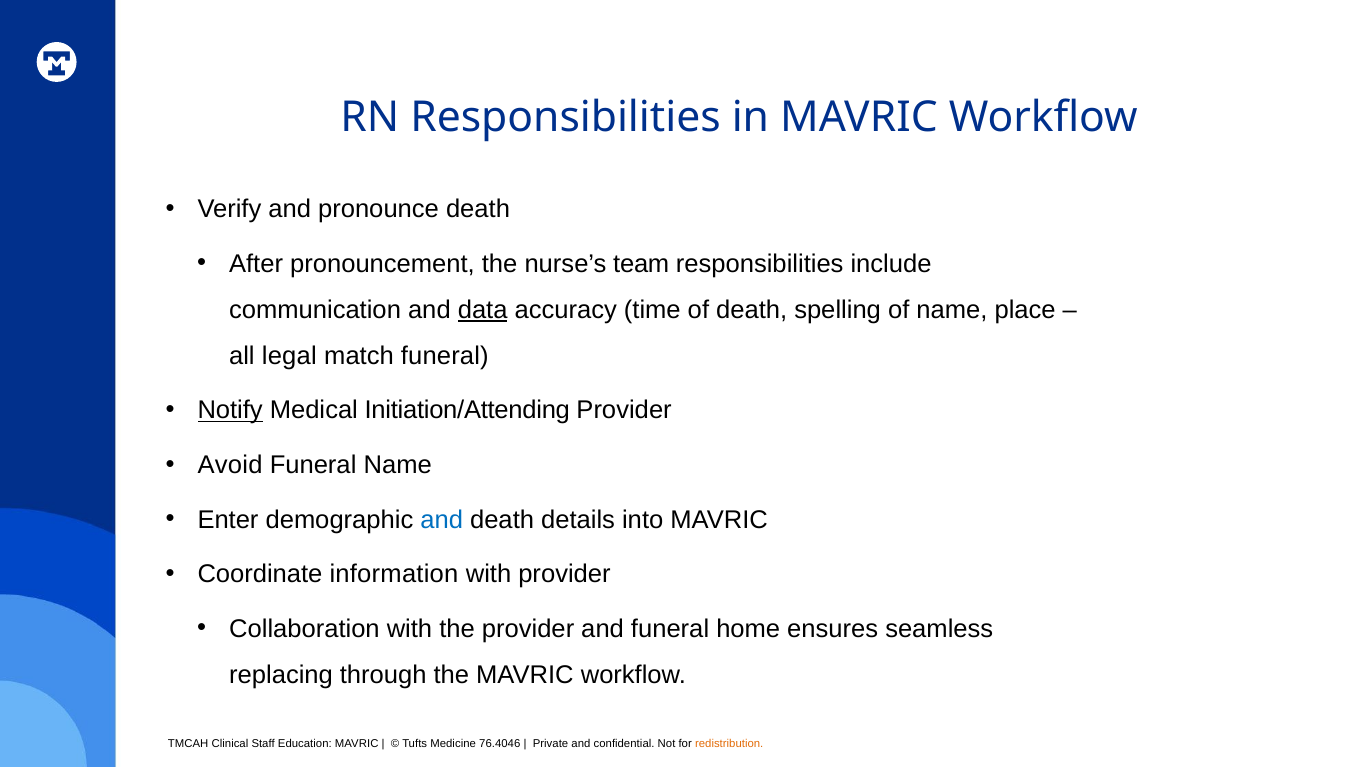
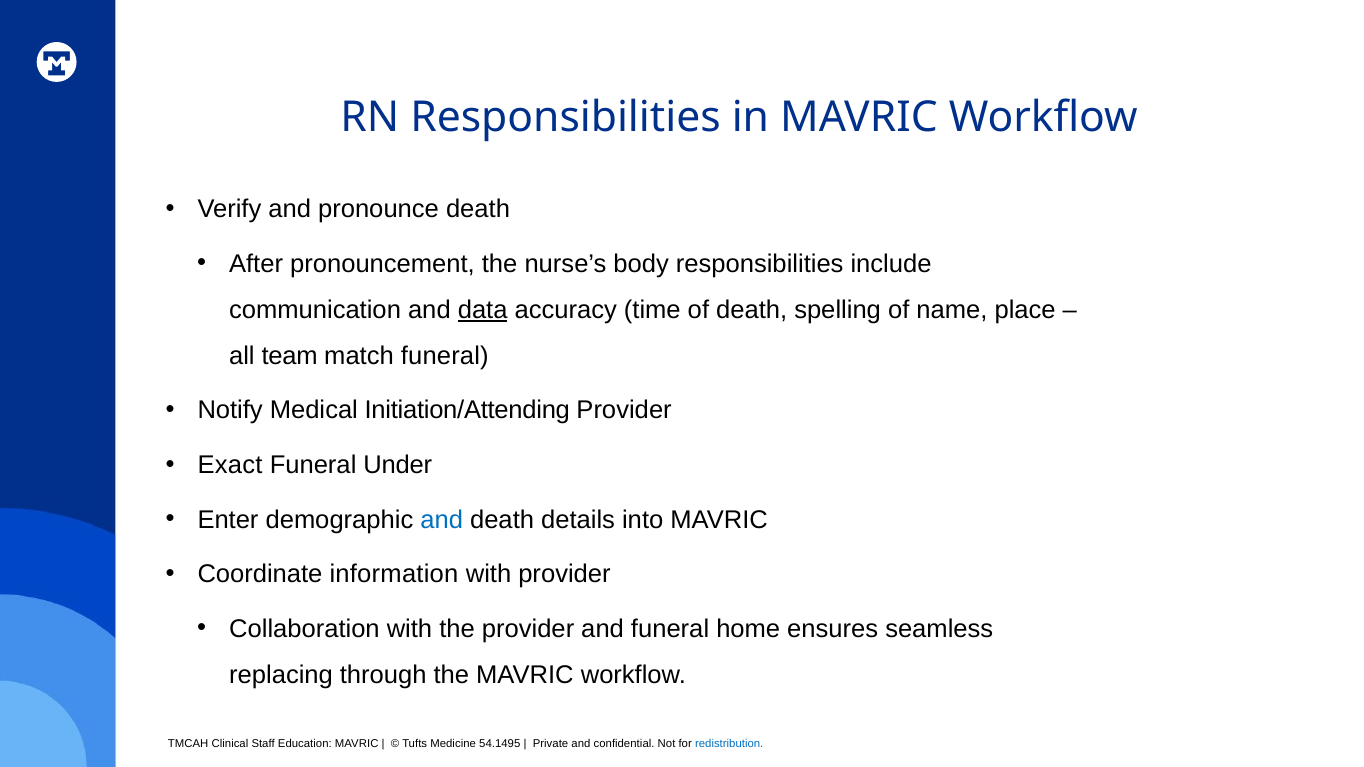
team: team -> body (641, 264)
legal: legal -> team (290, 356)
Notify underline: present -> none (230, 411)
Avoid: Avoid -> Exact (230, 465)
Funeral Name: Name -> Under (398, 465)
76.4046: 76.4046 -> 54.1495 (500, 744)
redistribution colour: orange -> blue (729, 744)
